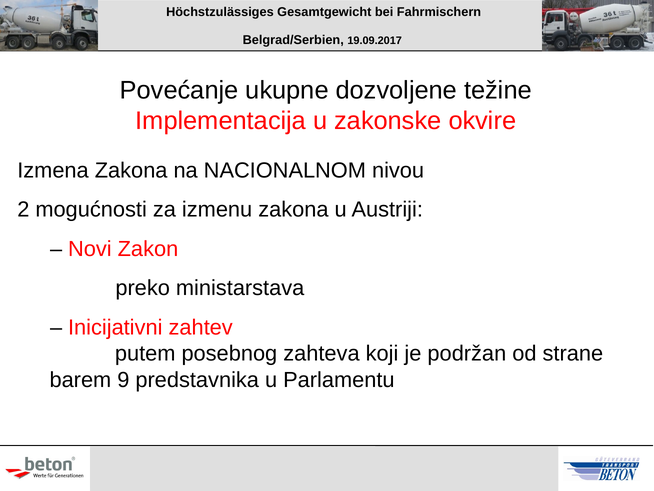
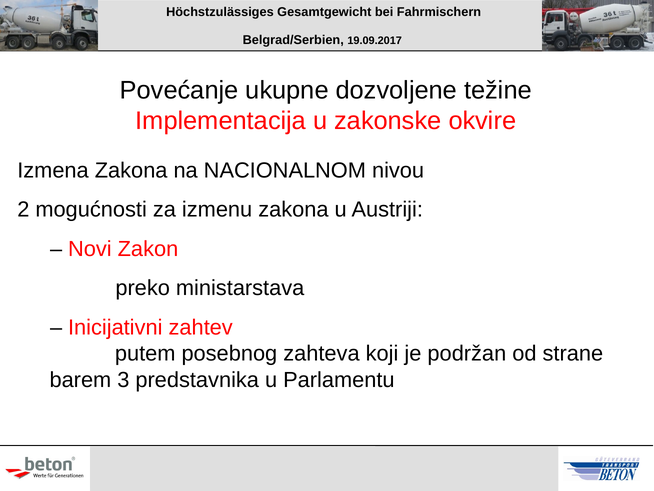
9: 9 -> 3 (123, 379)
